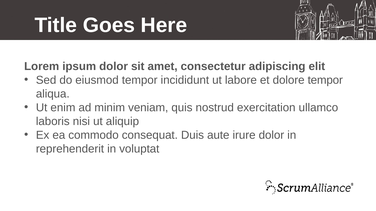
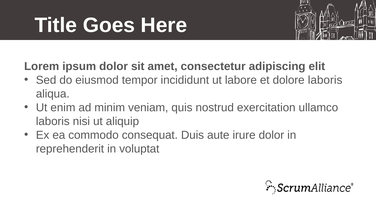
dolore tempor: tempor -> laboris (325, 80)
